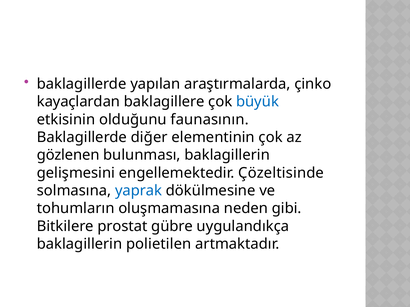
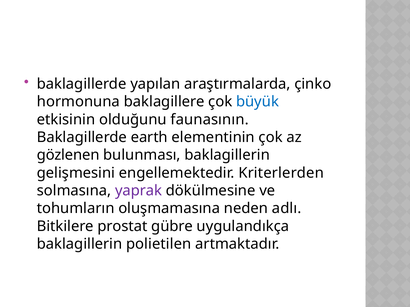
kayaçlardan: kayaçlardan -> hormonuna (78, 102)
diğer: diğer -> earth (149, 138)
Çözeltisinde: Çözeltisinde -> Kriterlerden (281, 173)
yaprak colour: blue -> purple (139, 191)
gibi: gibi -> adlı (287, 209)
